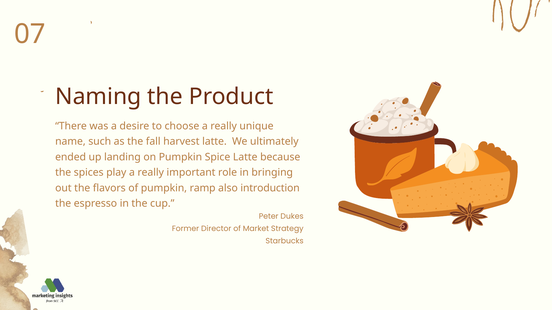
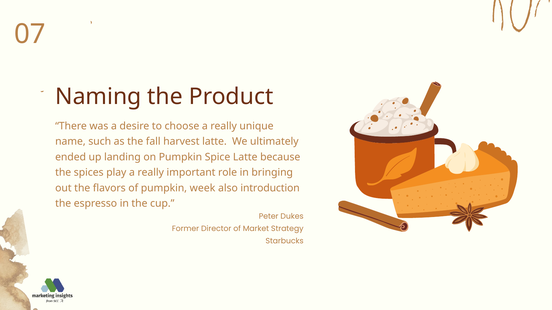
ramp: ramp -> week (203, 188)
